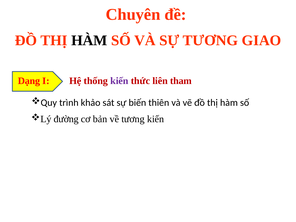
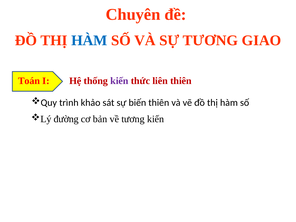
HÀM colour: black -> blue (89, 40)
Dạng: Dạng -> Toán (29, 81)
liên tham: tham -> thiên (181, 81)
